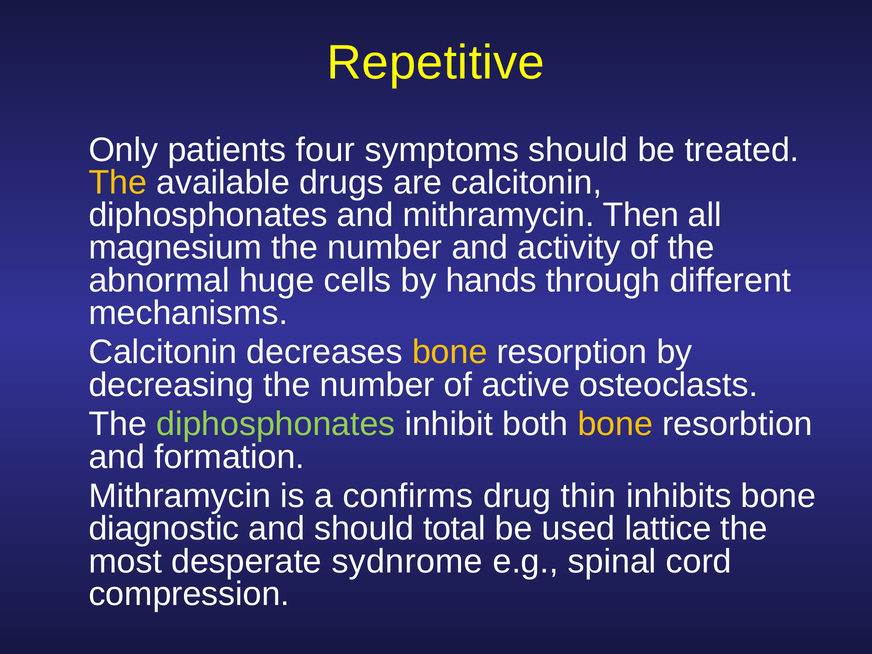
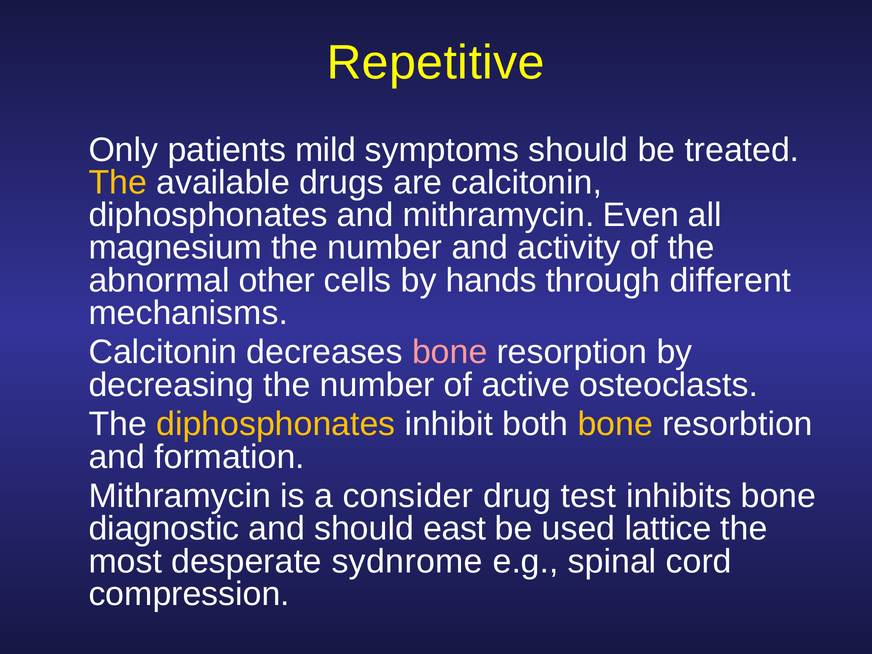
four: four -> mild (326, 150)
Then: Then -> Even (641, 215)
huge: huge -> other (277, 280)
bone colour: yellow -> pink (450, 352)
diphosphonates colour: light green -> yellow (276, 424)
confirms: confirms -> consider (408, 496)
thin: thin -> test (588, 496)
total: total -> east (455, 529)
